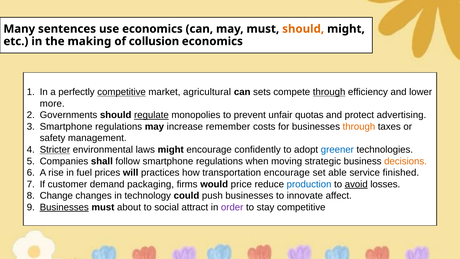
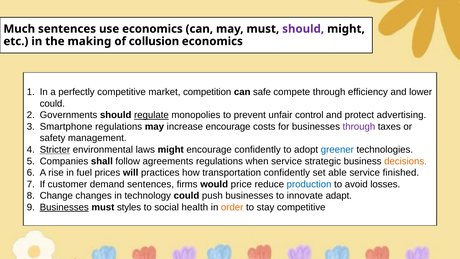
Many: Many -> Much (19, 29)
should colour: orange -> purple (303, 29)
competitive underline: present -> none (122, 92)
agricultural: agricultural -> competition (207, 92)
sets: sets -> safe (262, 92)
through underline: present -> none (329, 92)
more: more -> could (52, 103)
quotas: quotas -> control (309, 115)
increase remember: remember -> encourage (228, 127)
through colour: orange -> purple (359, 127)
follow smartphone: smartphone -> agreements (168, 161)
when moving: moving -> service (287, 161)
transportation encourage: encourage -> confidently (287, 173)
demand packaging: packaging -> sentences (151, 184)
avoid underline: present -> none (356, 184)
affect: affect -> adapt (339, 196)
about: about -> styles (129, 207)
attract: attract -> health (195, 207)
order colour: purple -> orange (232, 207)
